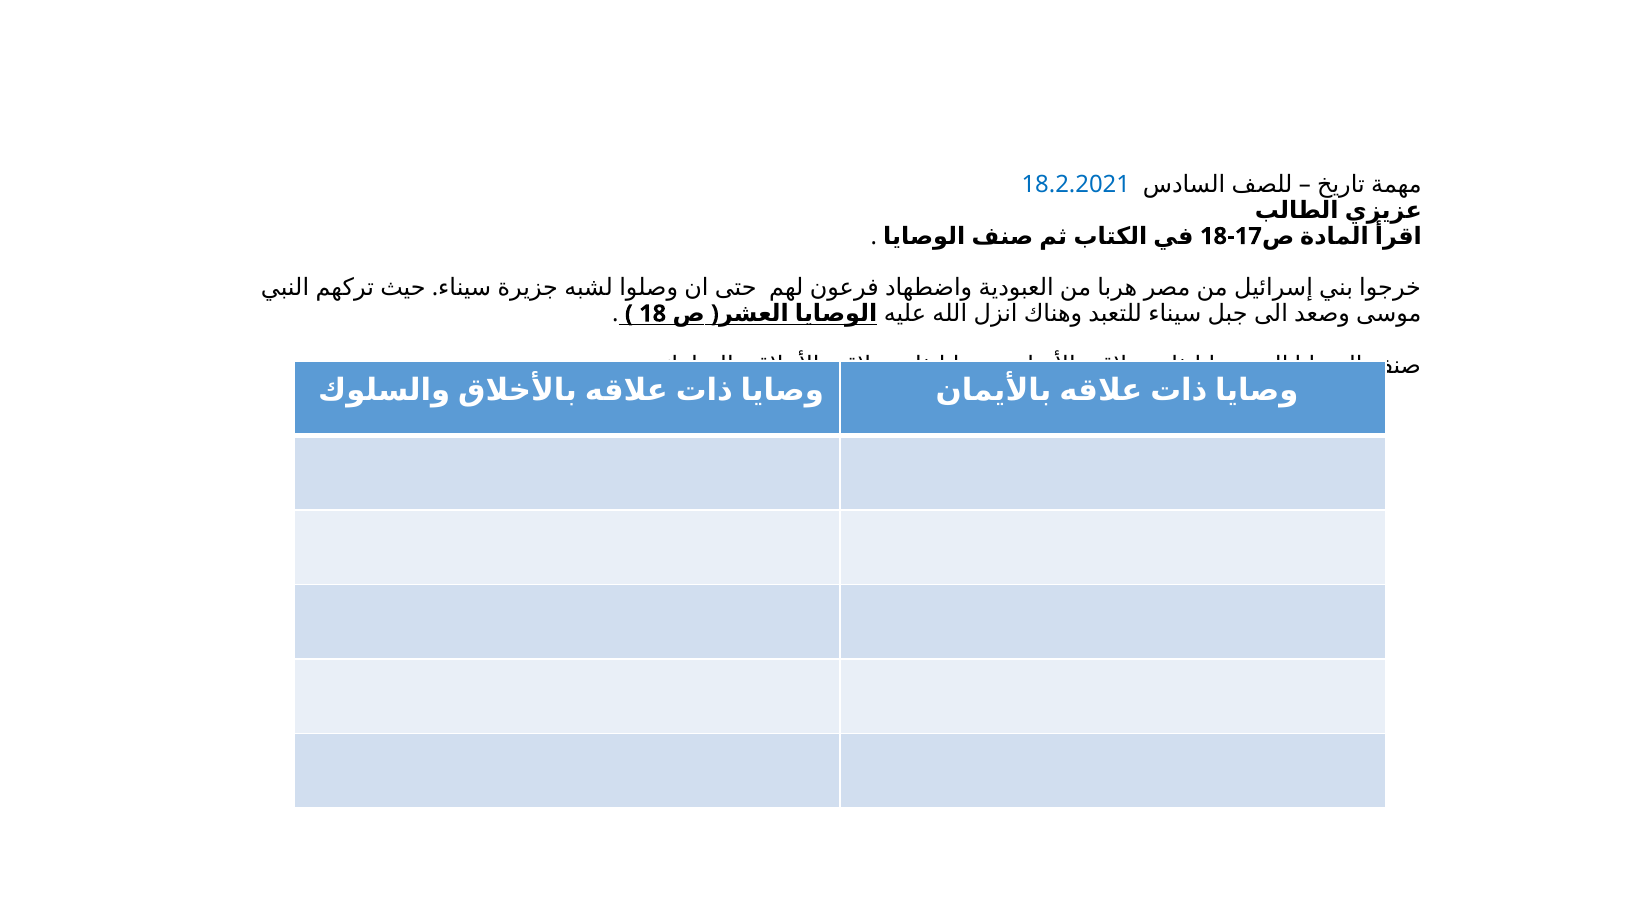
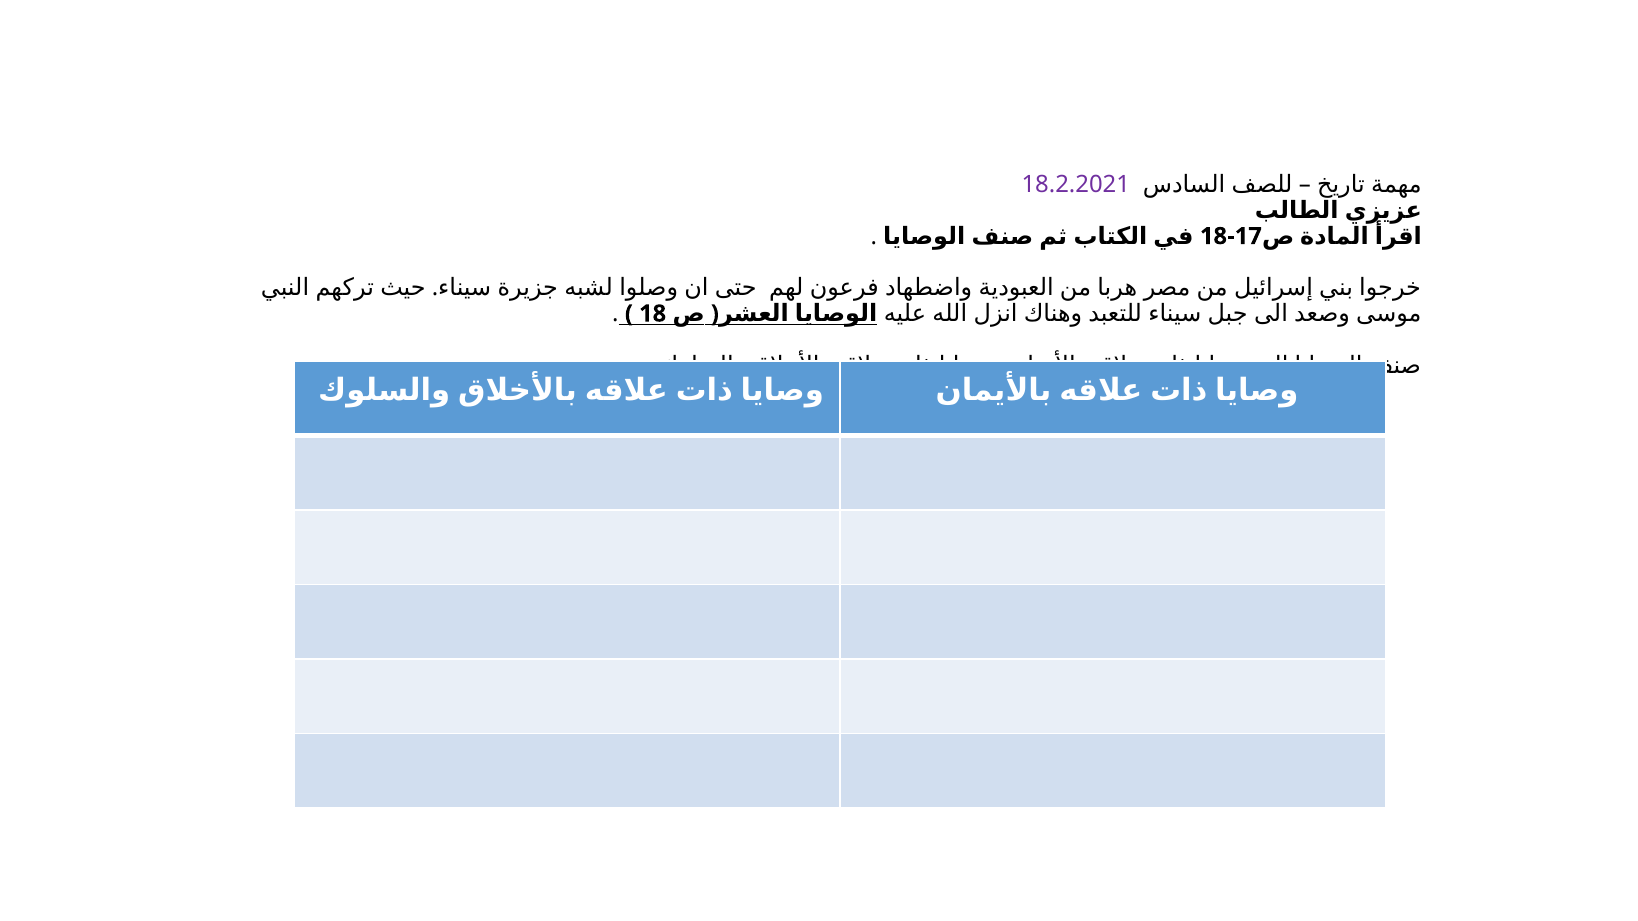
18.2.2021 colour: blue -> purple (1076, 185)
